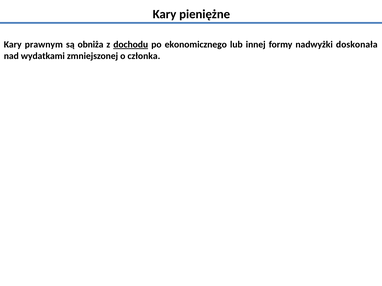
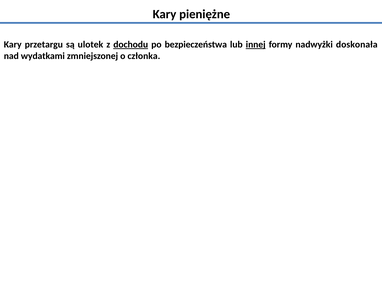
prawnym: prawnym -> przetargu (44, 45)
obniża: obniża -> ulotek (90, 45)
ekonomicznego: ekonomicznego -> bezpieczeństwa (196, 45)
innej underline: none -> present (256, 45)
